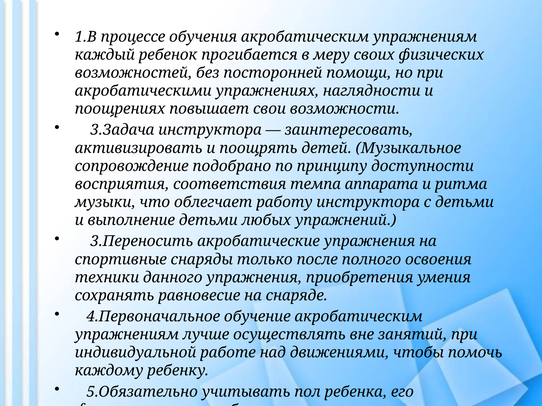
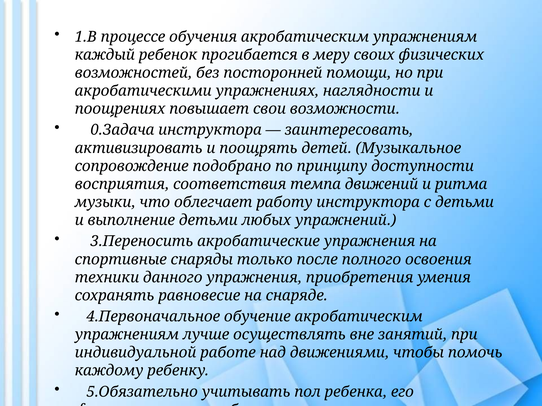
3.Задача: 3.Задача -> 0.Задача (122, 130)
темпа аппарата: аппарата -> движений (382, 184)
